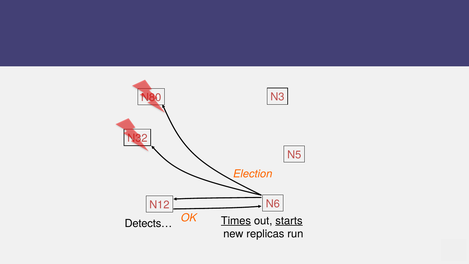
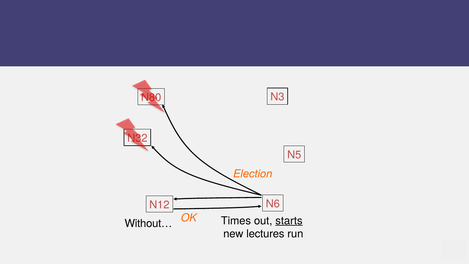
Times underline: present -> none (236, 221)
Detects…: Detects… -> Without… (148, 224)
replicas: replicas -> lectures (265, 234)
